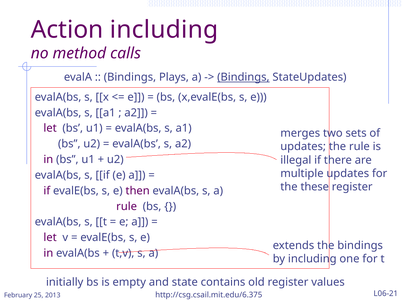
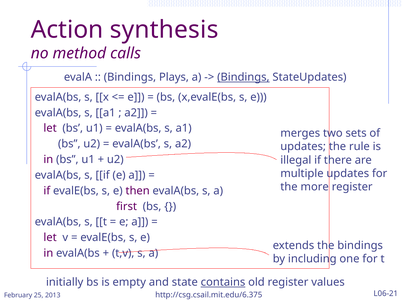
Action including: including -> synthesis (164, 30)
these: these -> more (315, 187)
rule: rule -> first (127, 207)
contains underline: none -> present (223, 283)
